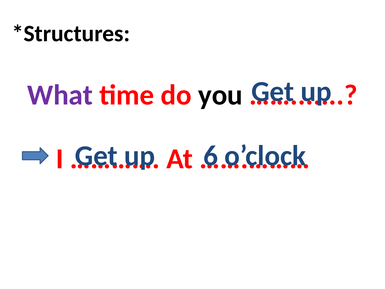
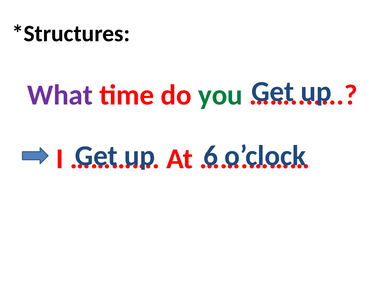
you colour: black -> green (220, 95)
